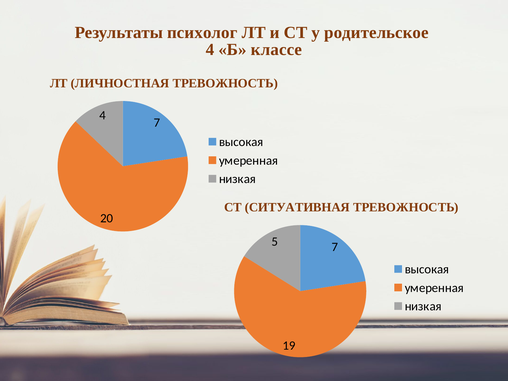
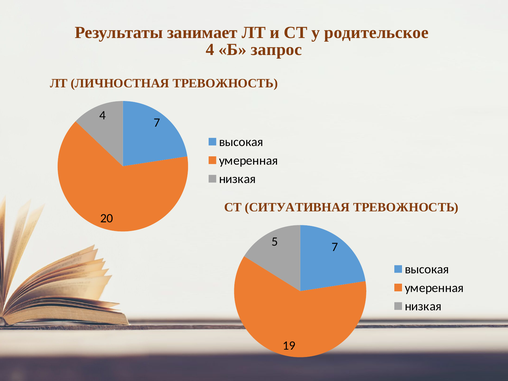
психолог: психолог -> занимает (202, 33)
классе: классе -> запрос (276, 50)
